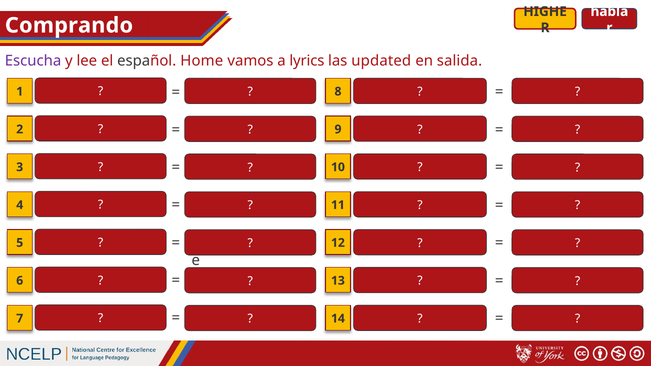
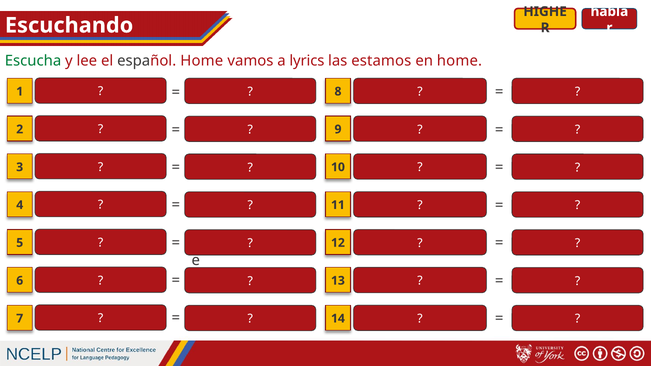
Comprando: Comprando -> Escuchando (69, 25)
Escucha colour: purple -> green (33, 61)
updated: updated -> estamos (381, 61)
en salida: salida -> home (459, 61)
